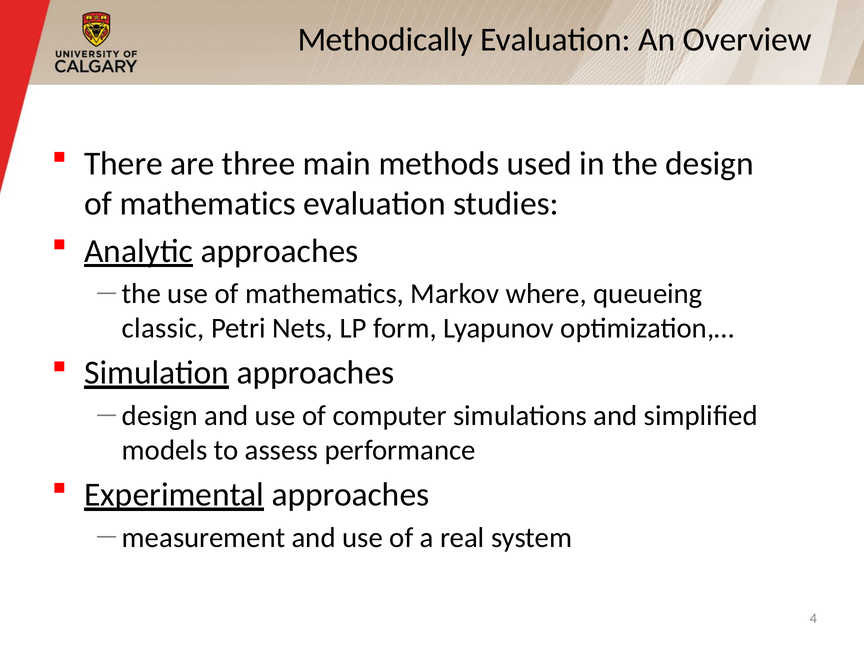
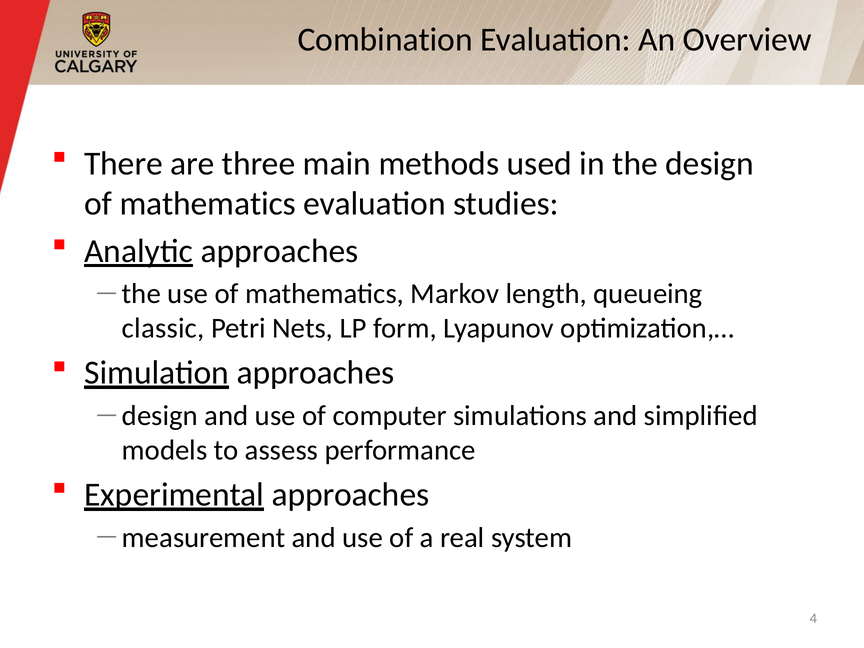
Methodically: Methodically -> Combination (385, 40)
where: where -> length (546, 294)
